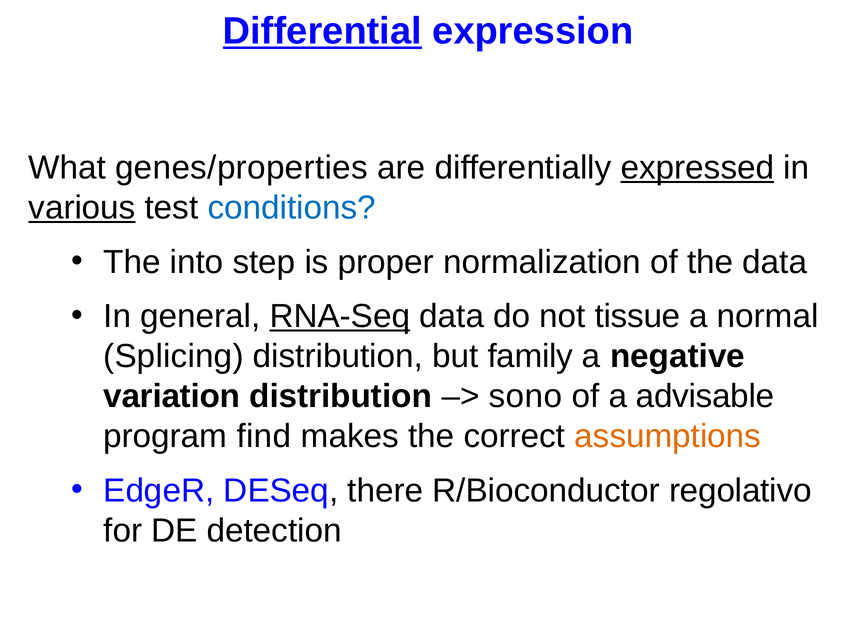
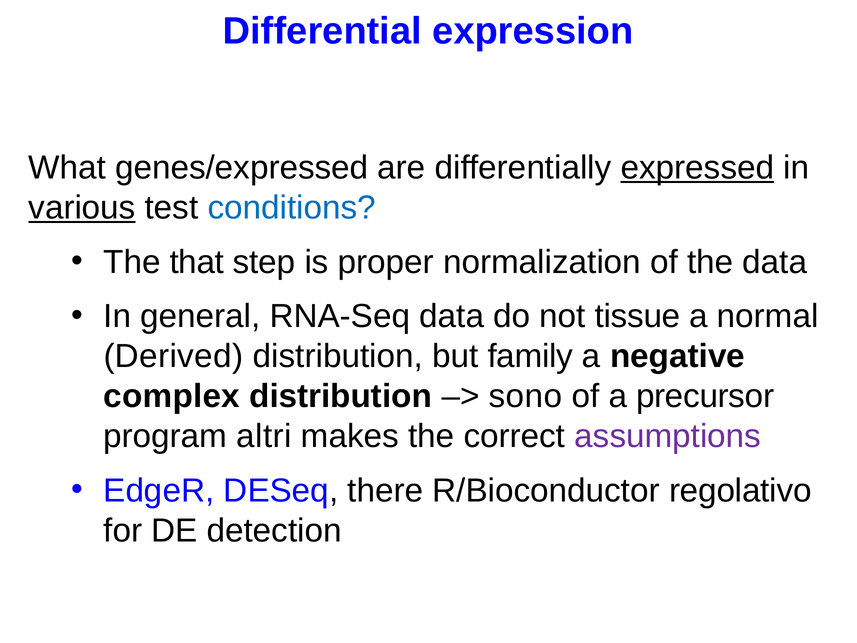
Differential underline: present -> none (322, 31)
genes/properties: genes/properties -> genes/expressed (242, 168)
into: into -> that (197, 262)
RNA-Seq underline: present -> none (340, 316)
Splicing: Splicing -> Derived (173, 356)
variation: variation -> complex (172, 396)
advisable: advisable -> precursor (705, 396)
find: find -> altri (264, 436)
assumptions colour: orange -> purple (668, 436)
